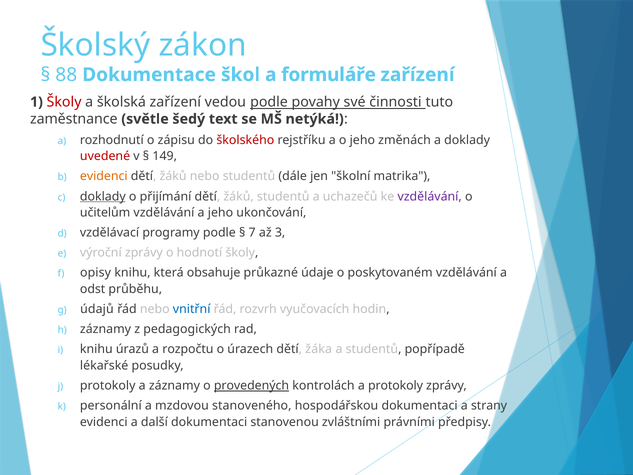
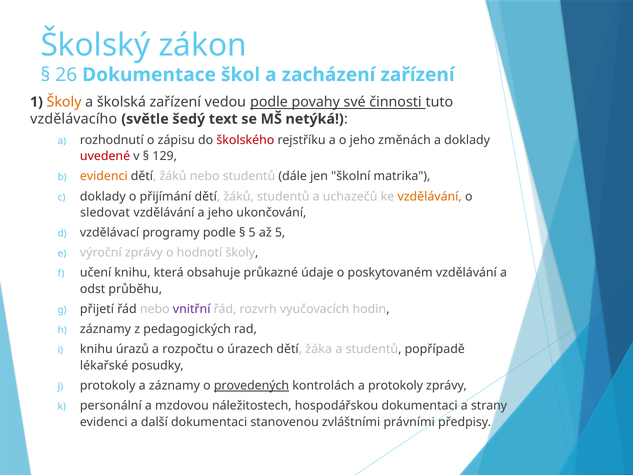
88: 88 -> 26 (66, 75)
formuláře: formuláře -> zacházení (328, 75)
Školy colour: red -> orange (64, 102)
zaměstnance: zaměstnance -> vzdělávacího (74, 119)
149: 149 -> 129 (165, 156)
doklady underline: present -> none (103, 196)
vzdělávání colour: purple -> orange (430, 196)
učitelům: učitelům -> sledovat (105, 213)
7: 7 -> 5 (252, 233)
až 3: 3 -> 5 (280, 233)
opisy: opisy -> učení (96, 273)
údajů: údajů -> přijetí (97, 309)
vnitřní colour: blue -> purple (192, 309)
stanoveného: stanoveného -> náležitostech (252, 406)
